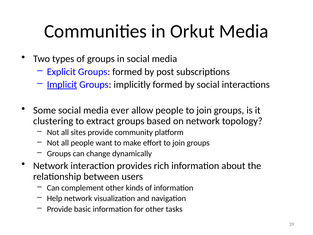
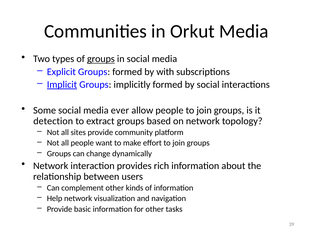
groups underline: none -> present (101, 59)
post: post -> with (165, 72)
clustering: clustering -> detection (53, 121)
